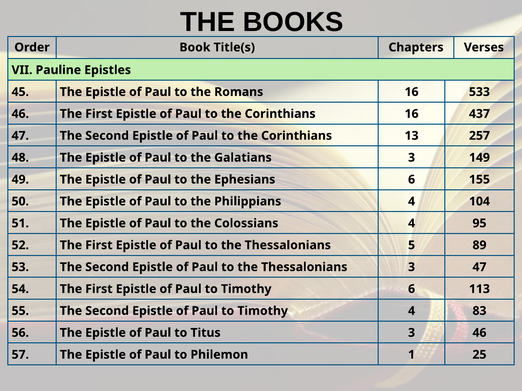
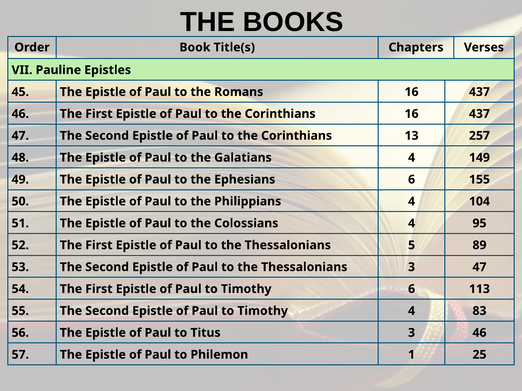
Romans 16 533: 533 -> 437 (479, 92)
Galatians 3: 3 -> 4 (412, 158)
